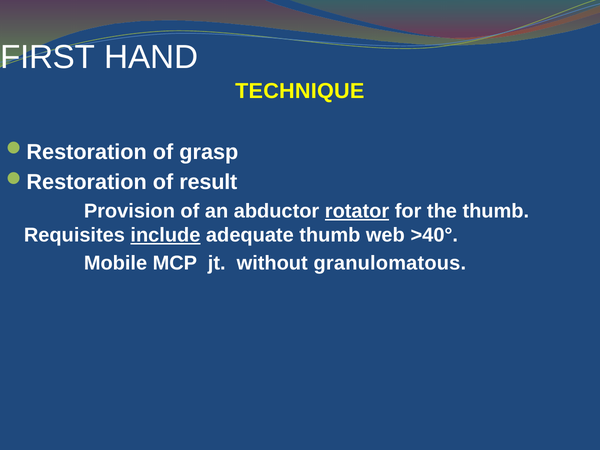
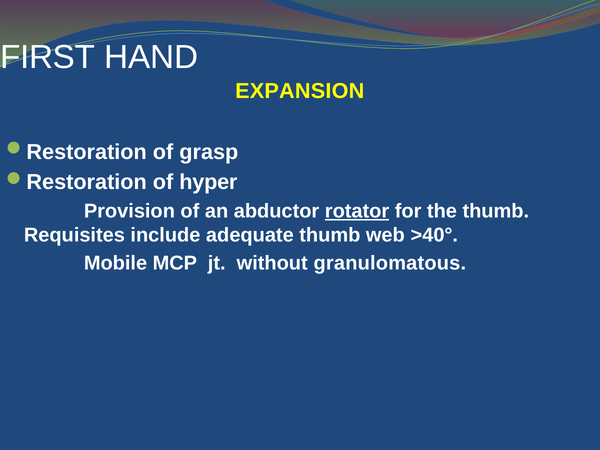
TECHNIQUE: TECHNIQUE -> EXPANSION (300, 91)
result: result -> hyper (208, 182)
include underline: present -> none (165, 235)
